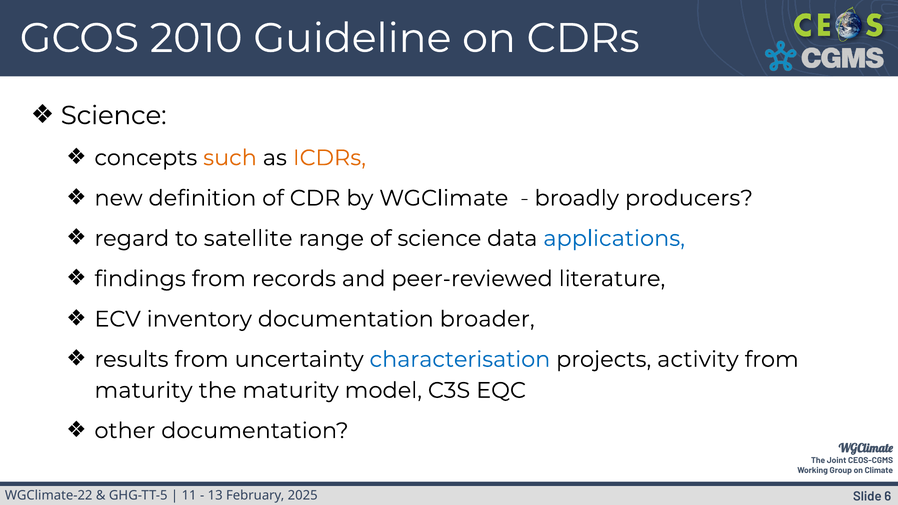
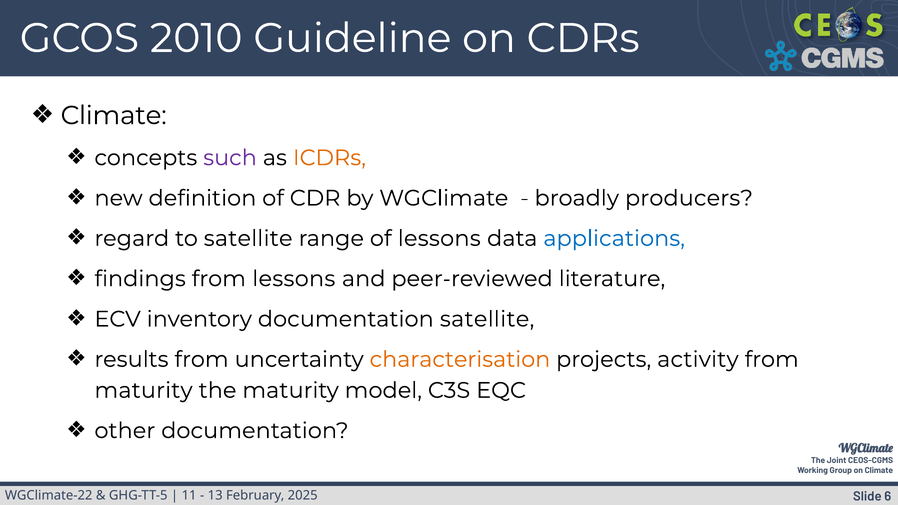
Science: Science -> Climate (114, 116)
such colour: orange -> purple (230, 158)
of science: science -> lessons (439, 239)
from records: records -> lessons (294, 279)
documentation broader: broader -> satellite (487, 319)
characterisation colour: blue -> orange (460, 360)
